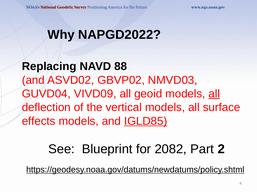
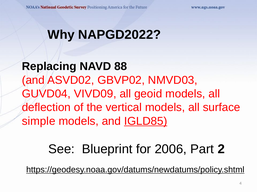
all underline: present -> none (214, 94)
effects: effects -> simple (39, 122)
2082: 2082 -> 2006 (171, 150)
